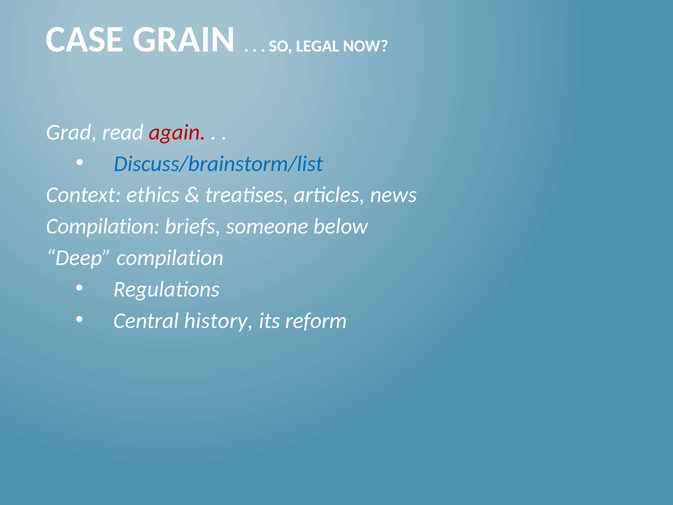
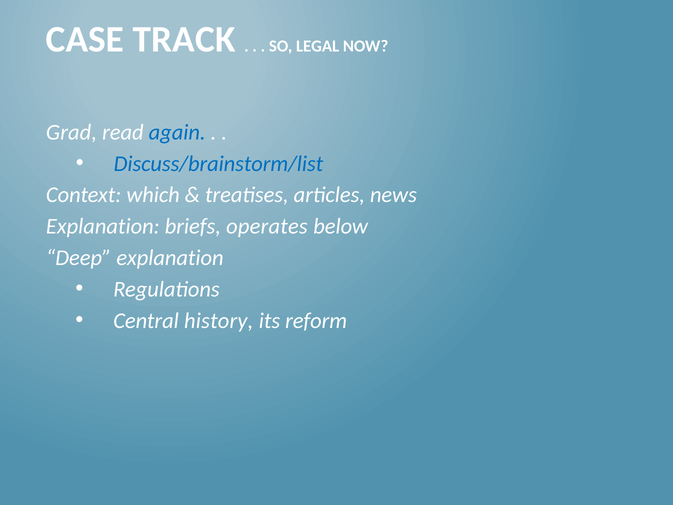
GRAIN: GRAIN -> TRACK (184, 40)
again colour: red -> blue (177, 132)
ethics: ethics -> which (153, 195)
Compilation: Compilation -> Explanation (103, 226)
someone: someone -> operates (267, 226)
Deep compilation: compilation -> explanation (170, 258)
